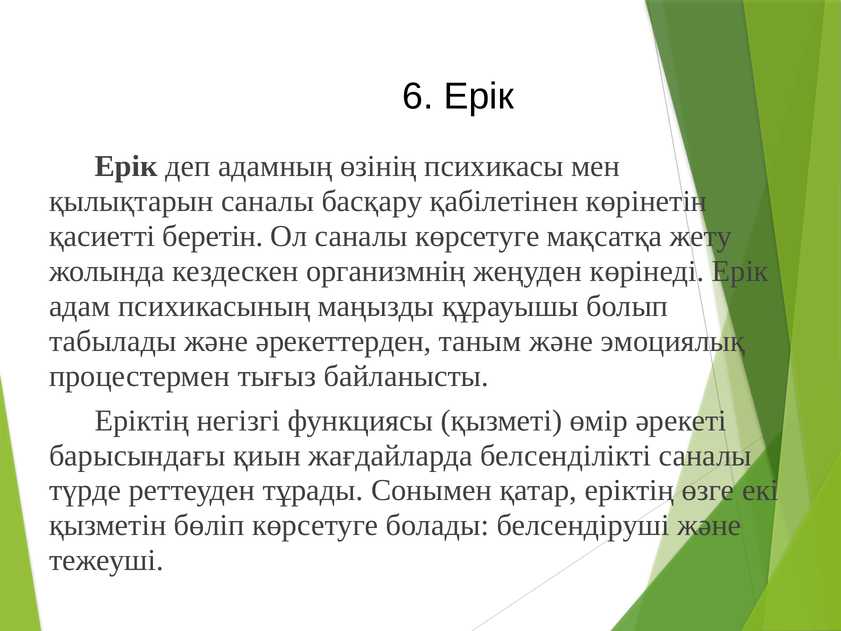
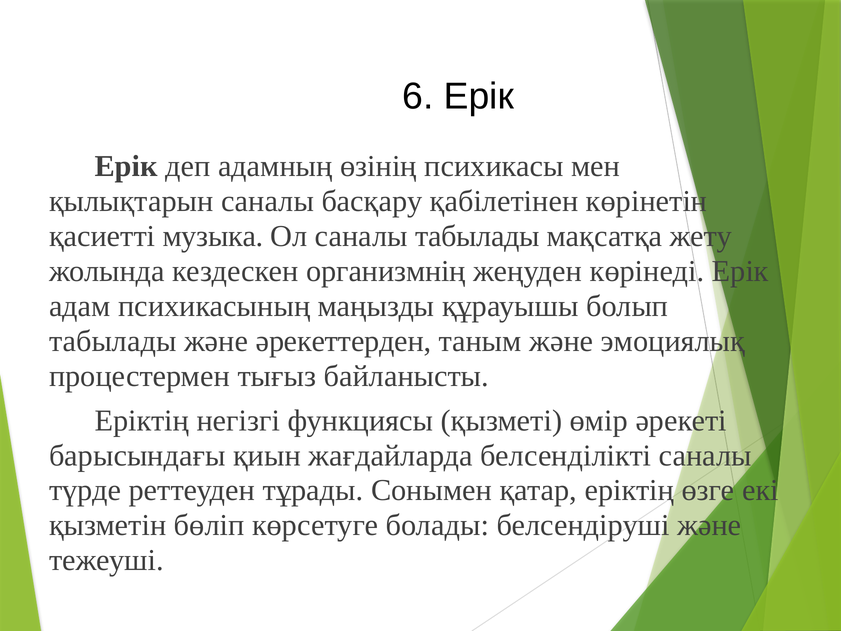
беретін: беретін -> музыка (213, 236)
саналы көрсетуге: көрсетуге -> табылады (477, 236)
